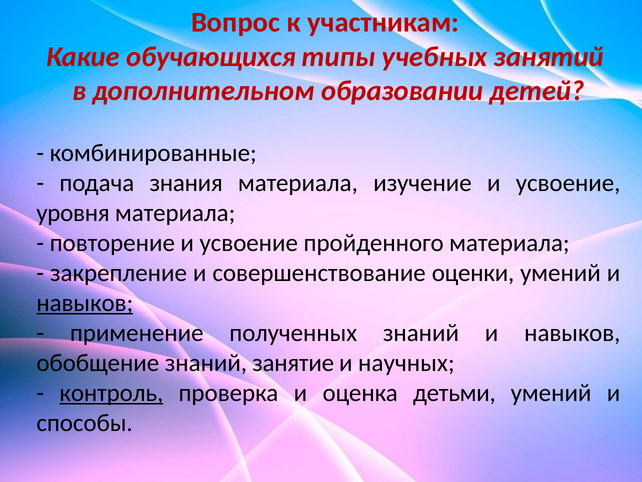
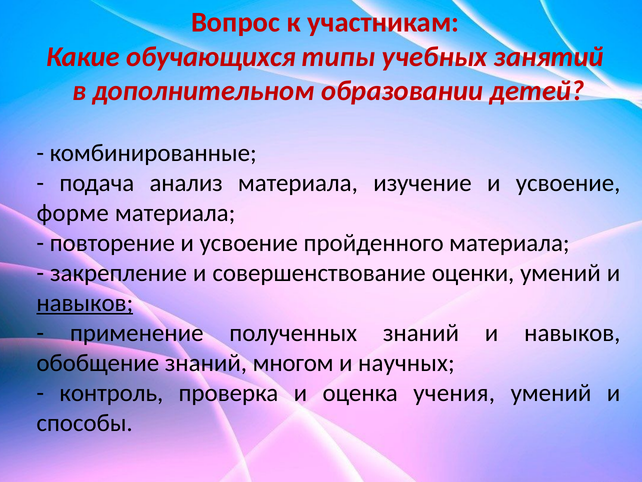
знания: знания -> анализ (186, 183)
уровня: уровня -> форме (73, 213)
занятие: занятие -> многом (293, 362)
контроль underline: present -> none (111, 392)
детьми: детьми -> учения (454, 392)
